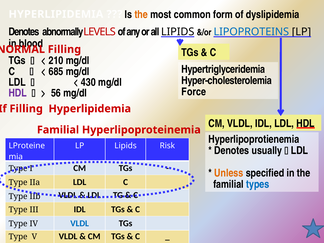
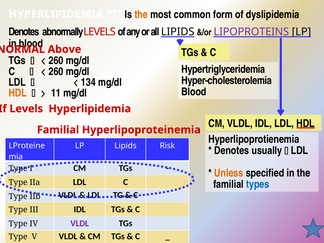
LIPOPROTEINS colour: blue -> purple (251, 32)
Filling: Filling -> Above (64, 49)
210: 210 -> 260 (56, 61)
685: 685 -> 260 (56, 71)
430: 430 -> 134 (88, 82)
Force: Force -> Blood (194, 92)
HDL colour: purple -> orange (18, 93)
56: 56 -> 11 (56, 93)
Filling: Filling -> Levels (26, 109)
VLDL colour: blue -> purple (80, 223)
